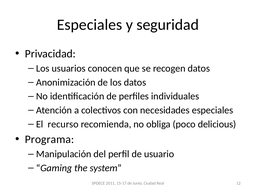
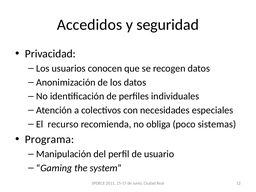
Especiales: Especiales -> Accedidos (90, 25)
delicious: delicious -> sistemas (217, 124)
